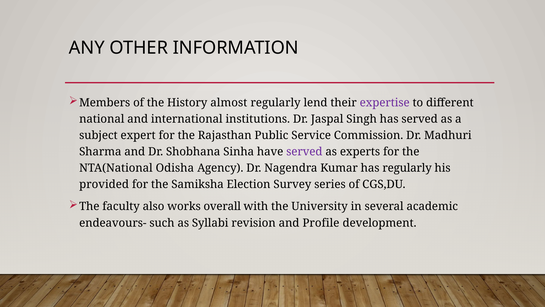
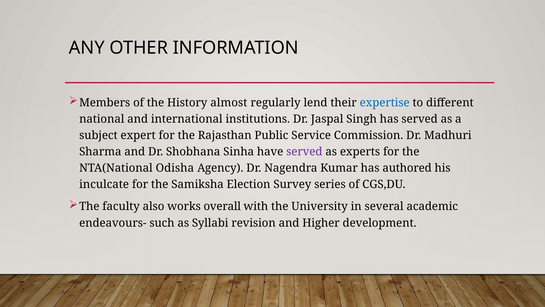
expertise colour: purple -> blue (385, 102)
has regularly: regularly -> authored (407, 168)
provided: provided -> inculcate (104, 184)
Profile: Profile -> Higher (321, 223)
